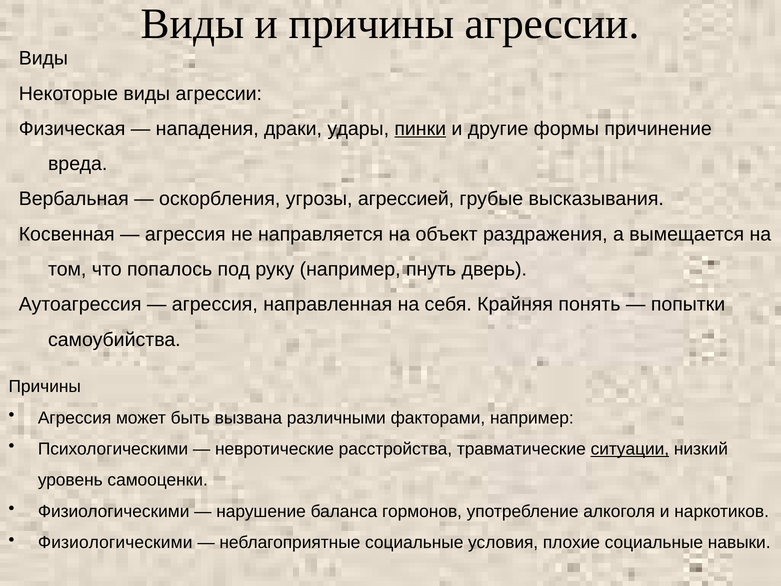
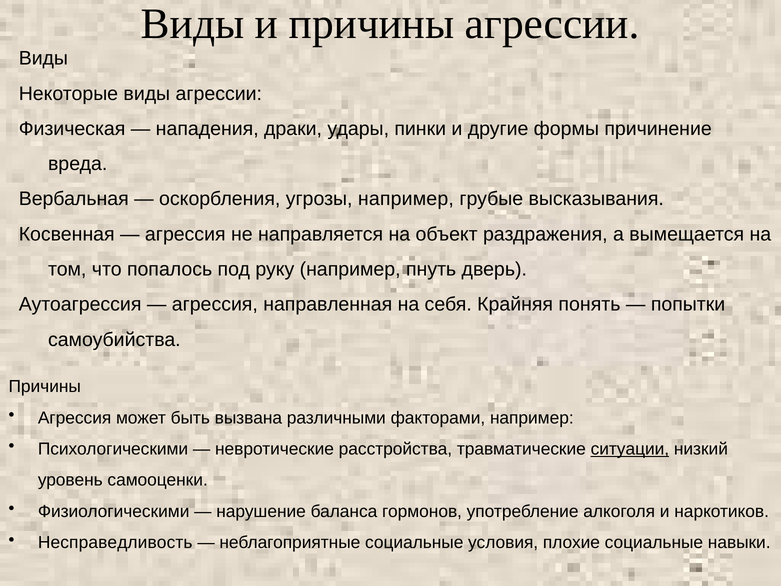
пинки underline: present -> none (420, 129)
угрозы агрессией: агрессией -> например (406, 199)
Физиологическими: Физиологическими -> Несправедливость (115, 542)
